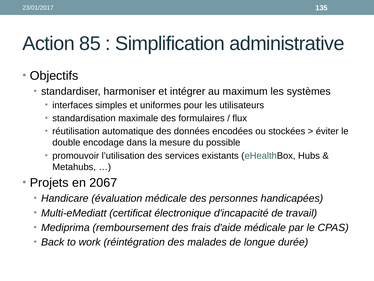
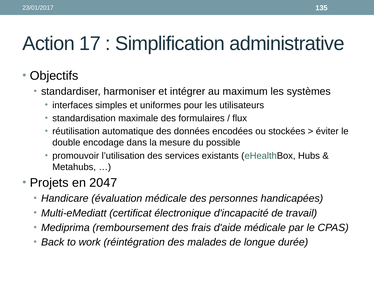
85: 85 -> 17 (90, 43)
2067: 2067 -> 2047 (103, 182)
